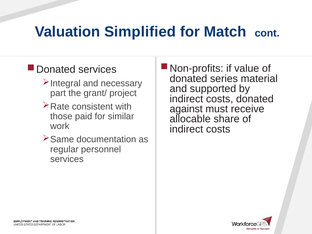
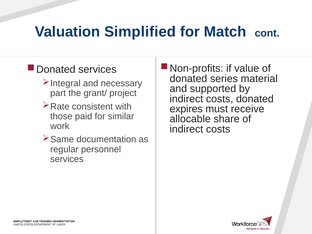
against: against -> expires (186, 109)
